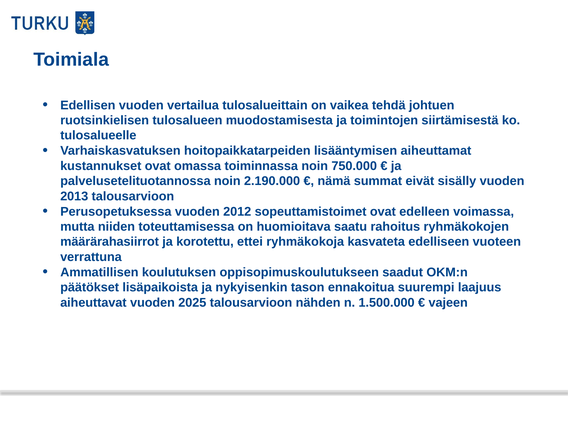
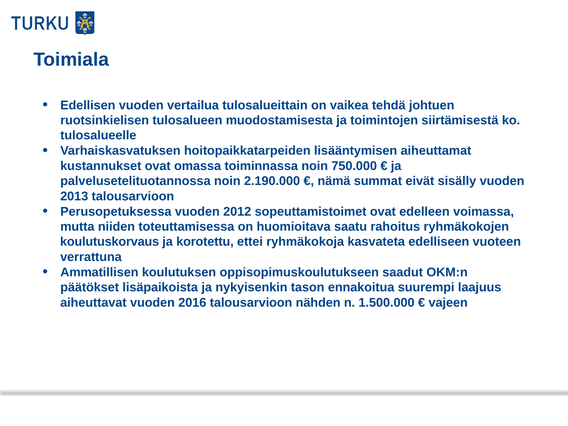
määrärahasiirrot: määrärahasiirrot -> koulutuskorvaus (110, 242)
2025: 2025 -> 2016 (192, 303)
